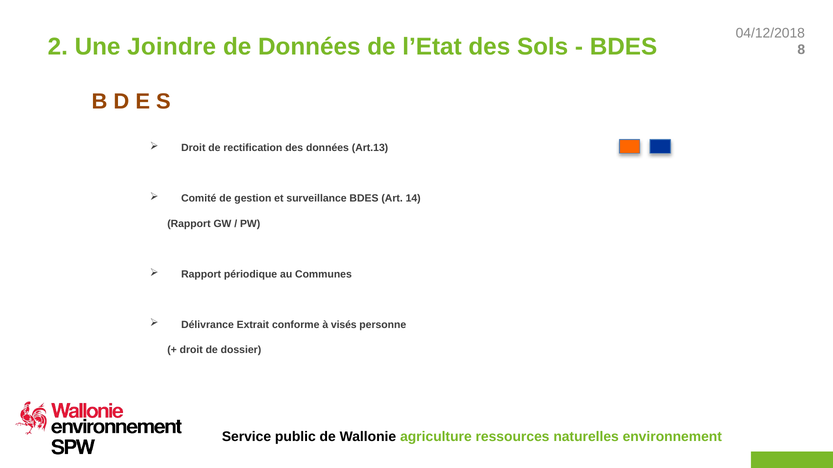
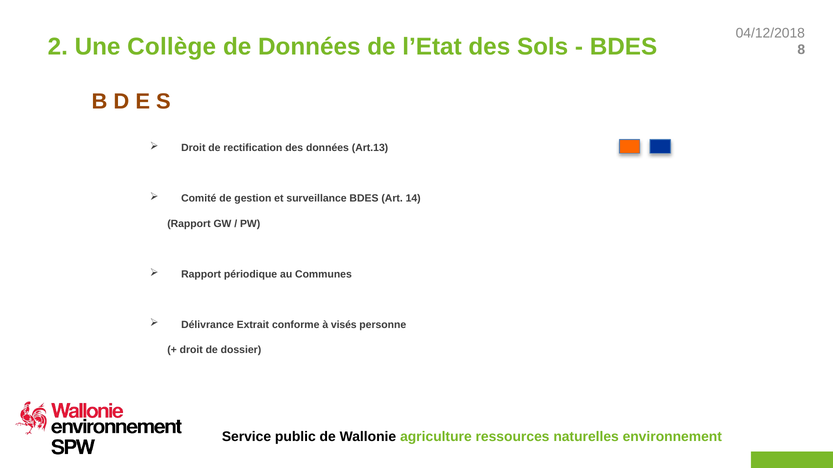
Joindre: Joindre -> Collège (172, 47)
